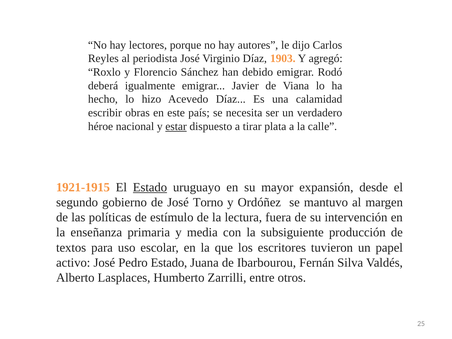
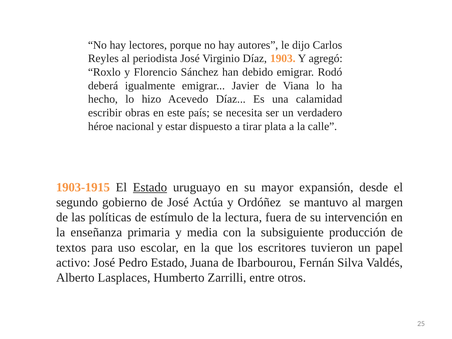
estar underline: present -> none (176, 126)
1921-1915: 1921-1915 -> 1903-1915 (83, 187)
Torno: Torno -> Actúa (208, 202)
